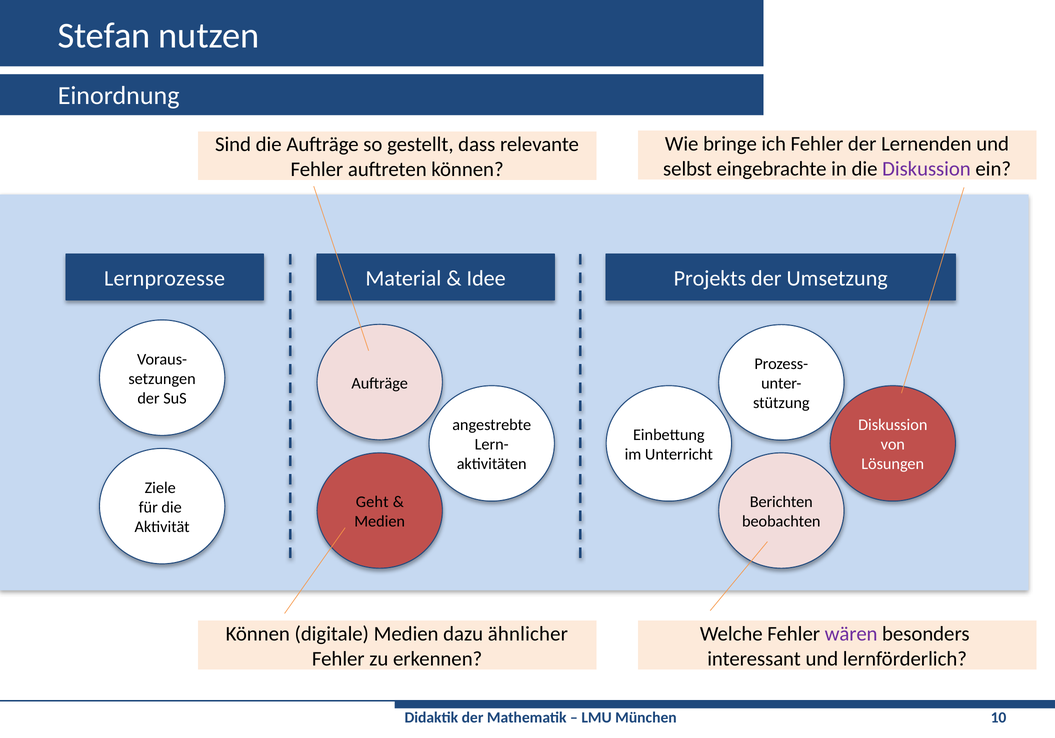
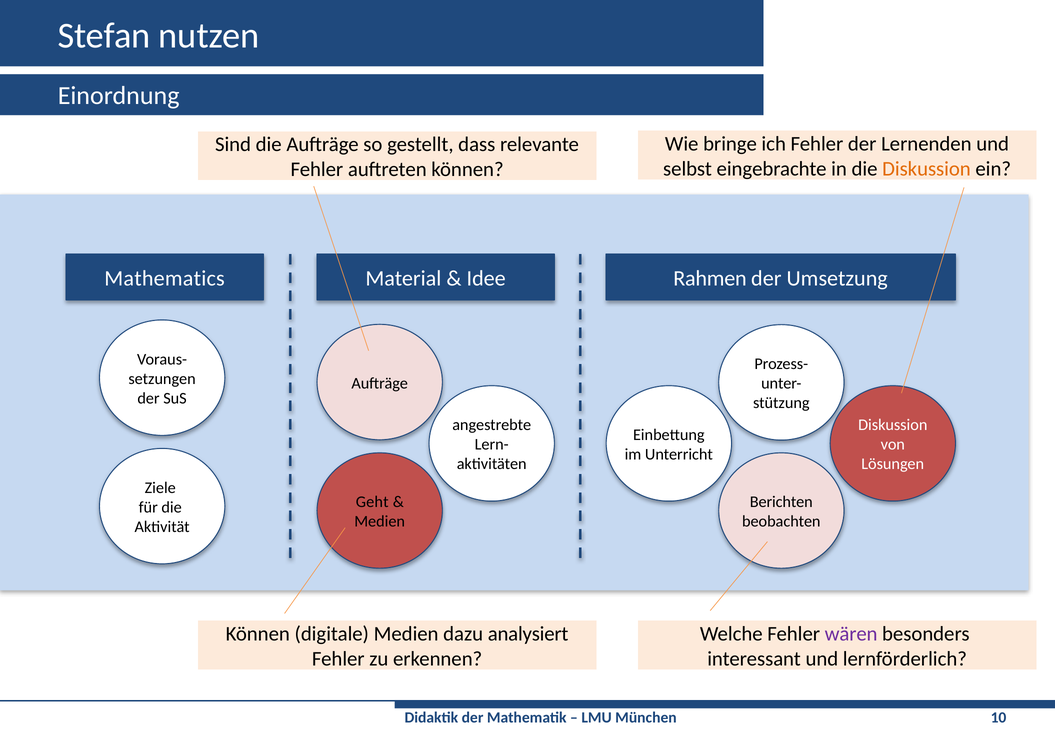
Diskussion colour: purple -> orange (926, 169)
Lernprozesse: Lernprozesse -> Mathematics (165, 278)
Projekts: Projekts -> Rahmen (710, 278)
ähnlicher: ähnlicher -> analysiert (528, 634)
